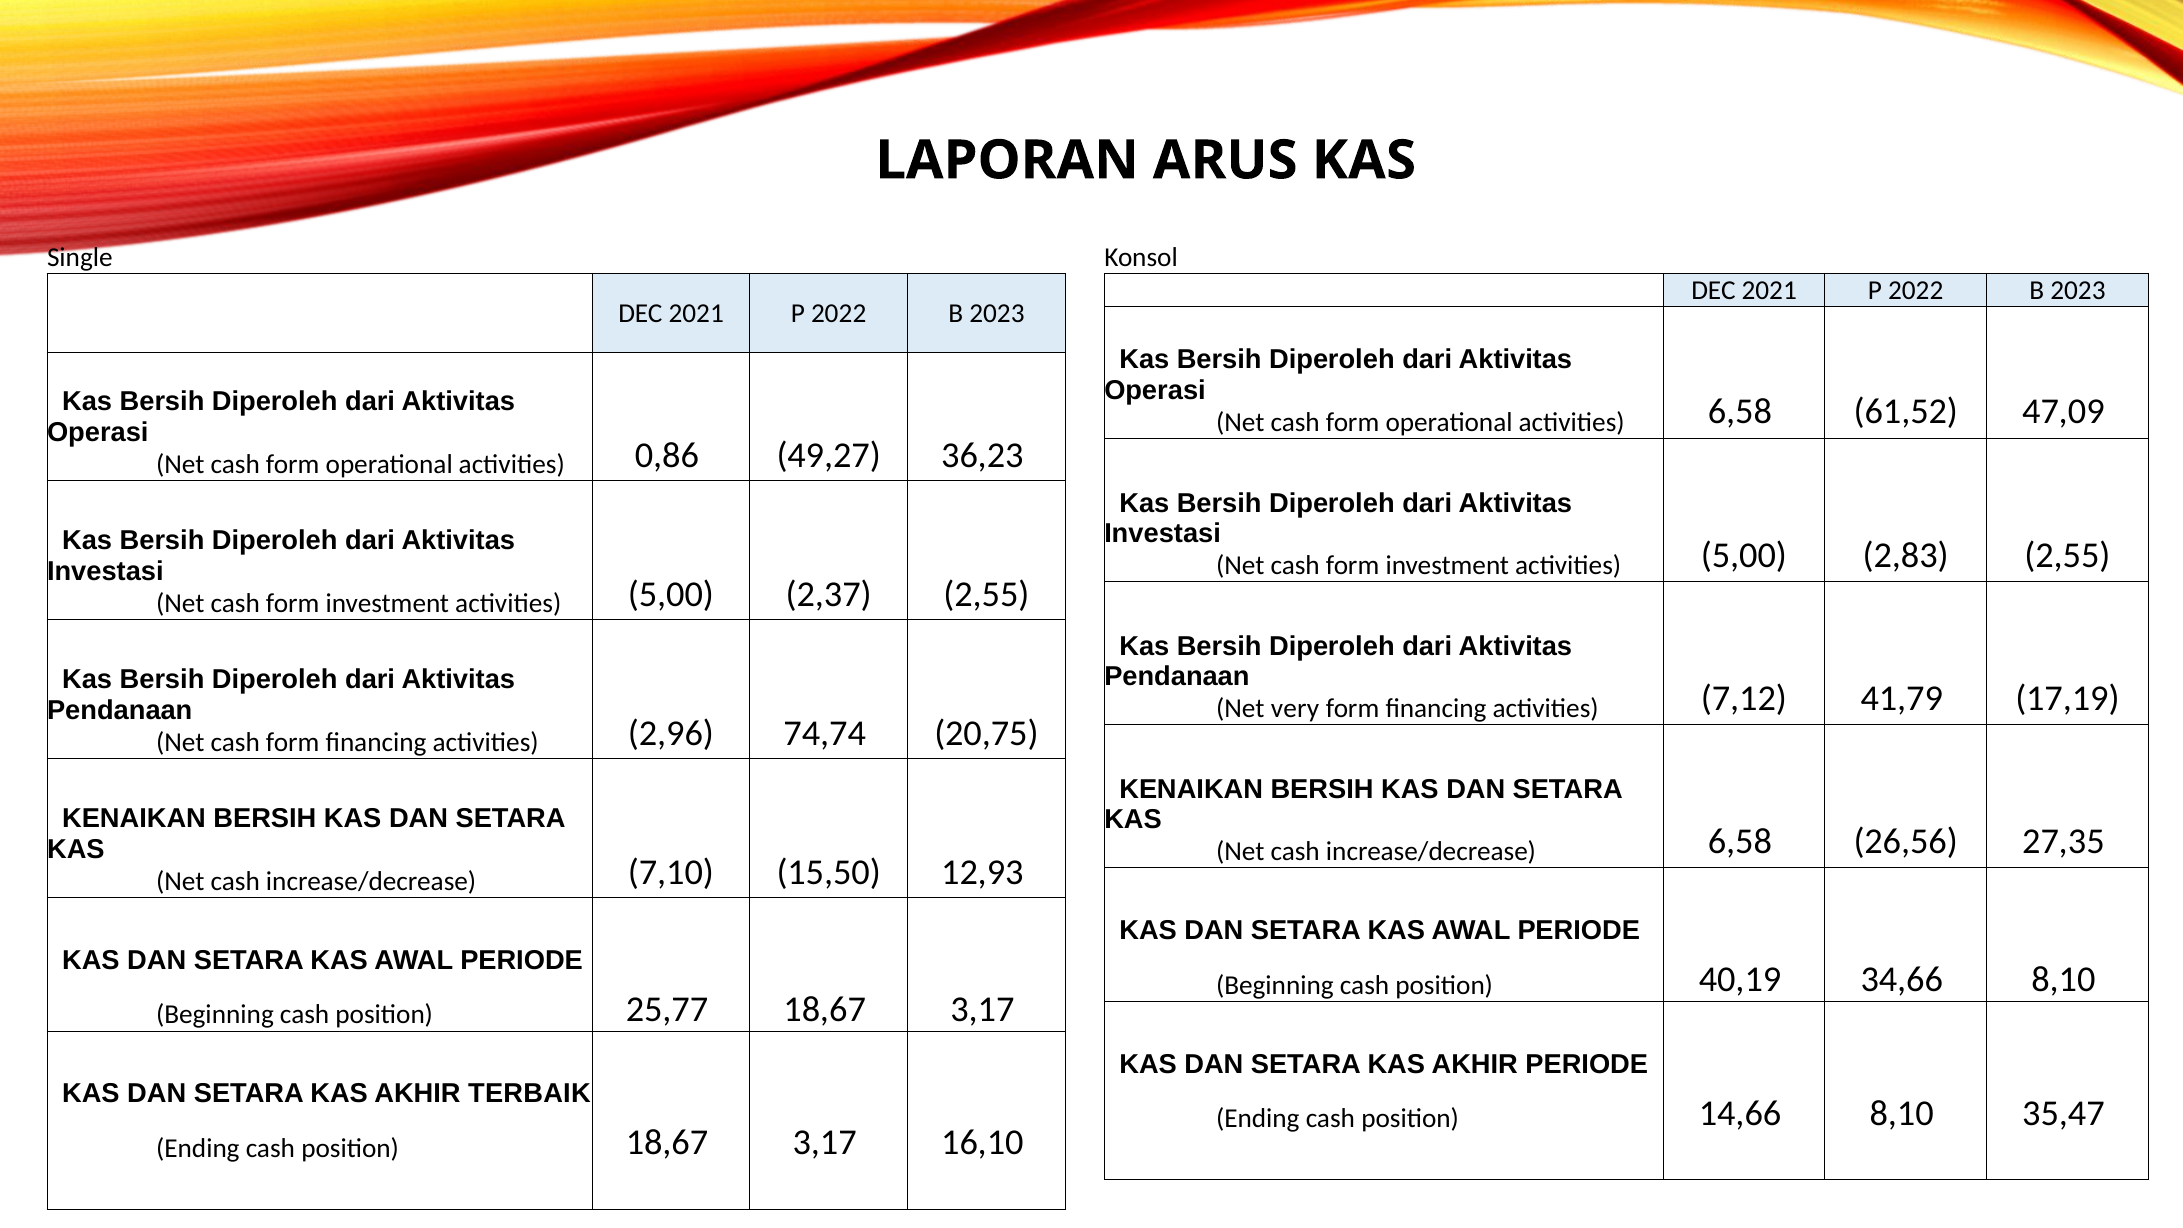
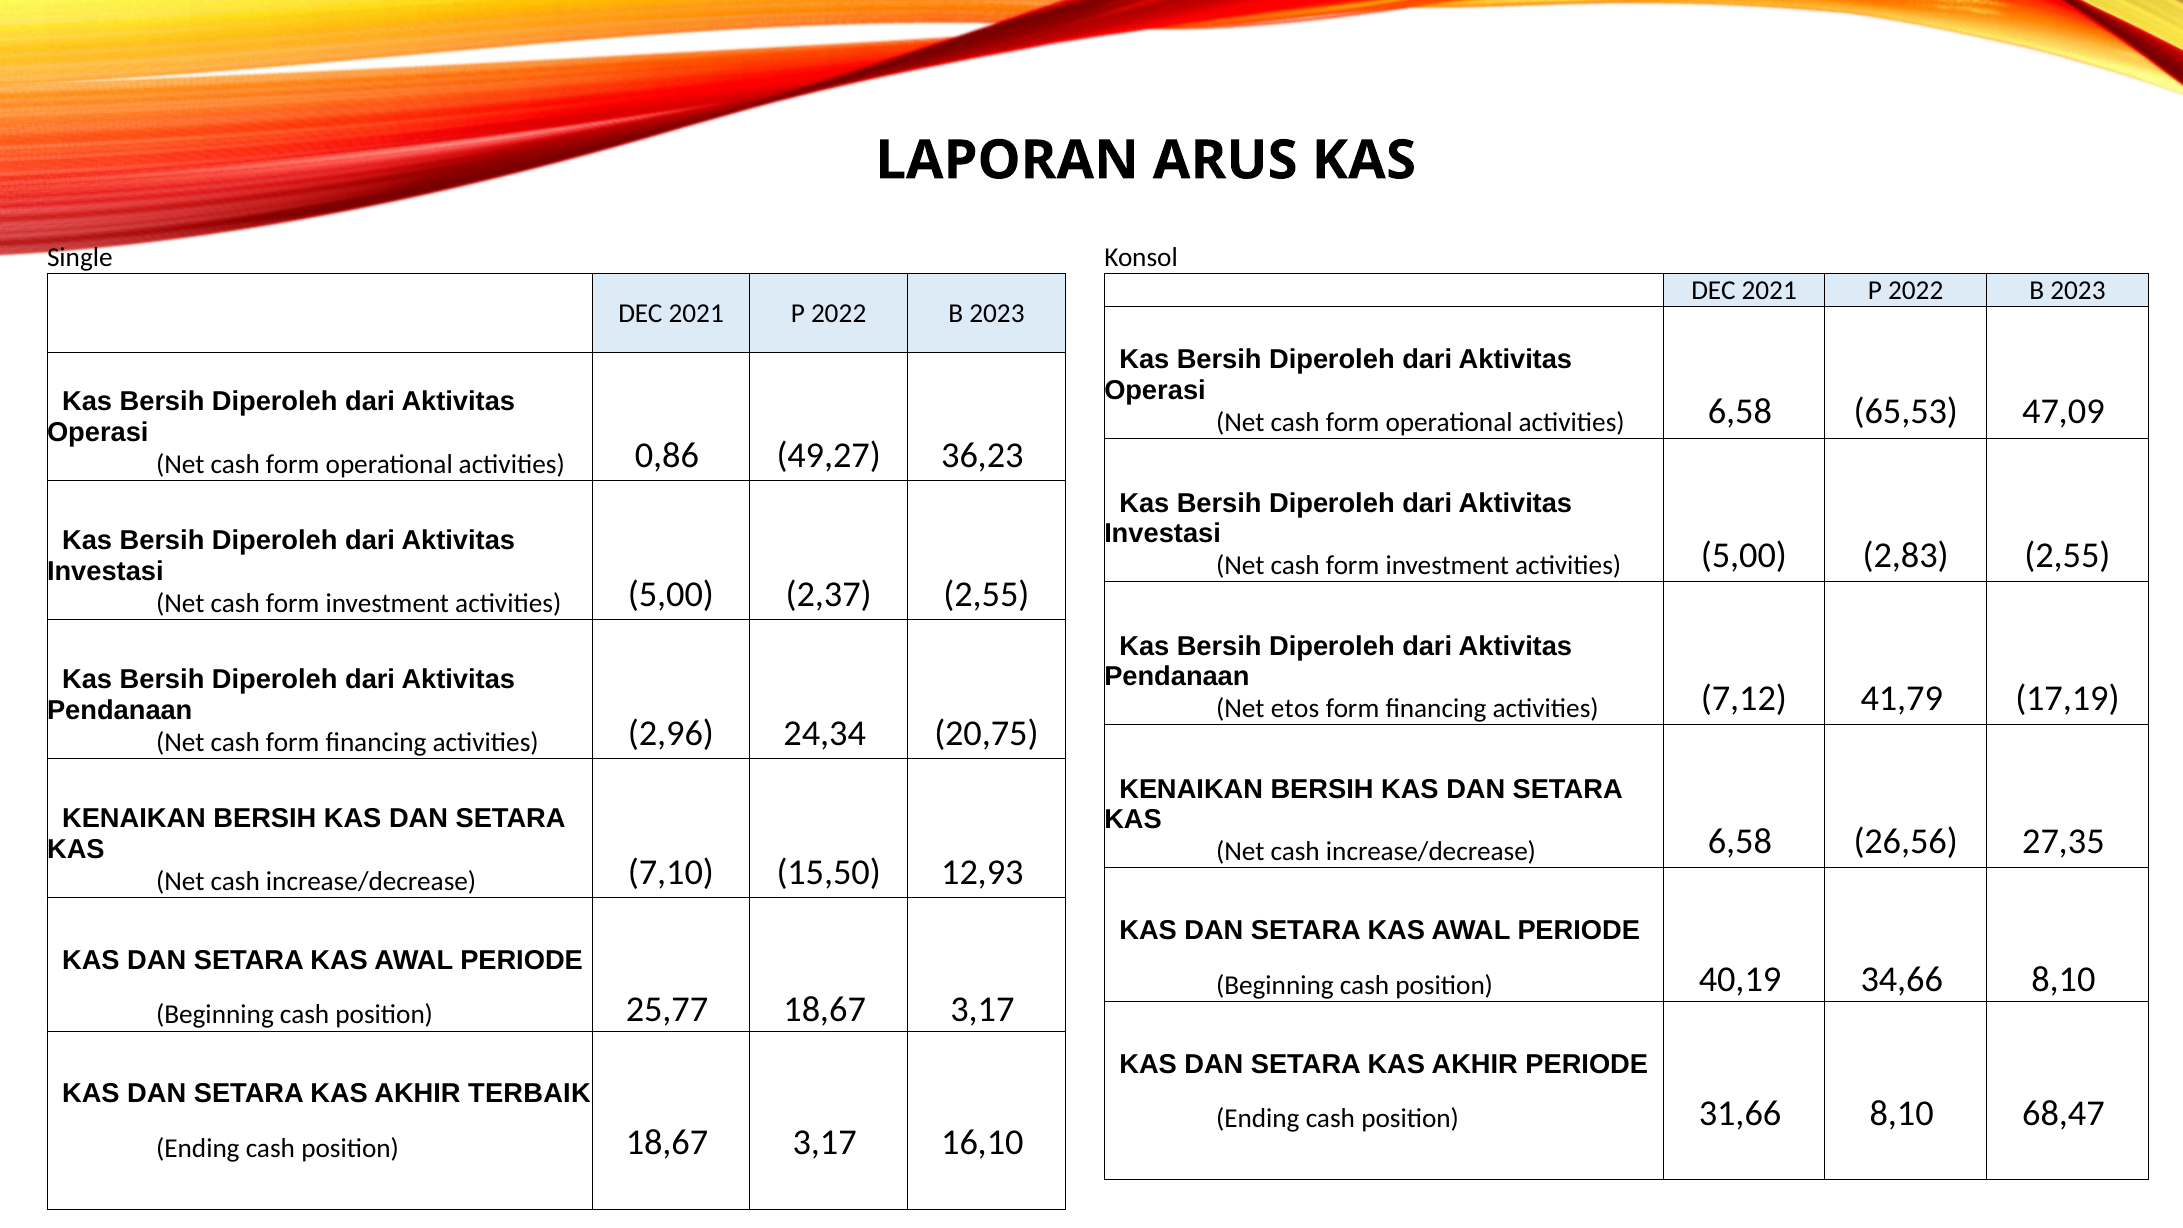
61,52: 61,52 -> 65,53 (1906, 412)
very: very -> etos (1295, 708)
74,74: 74,74 -> 24,34 (825, 734)
14,66: 14,66 -> 31,66 (1740, 1113)
35,47: 35,47 -> 68,47 (2063, 1113)
